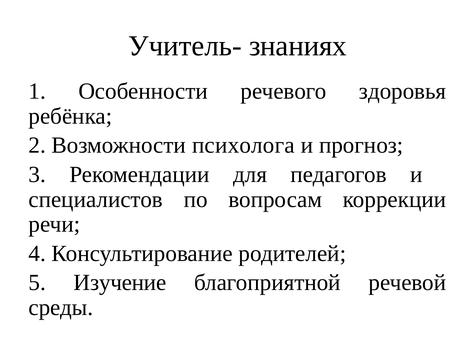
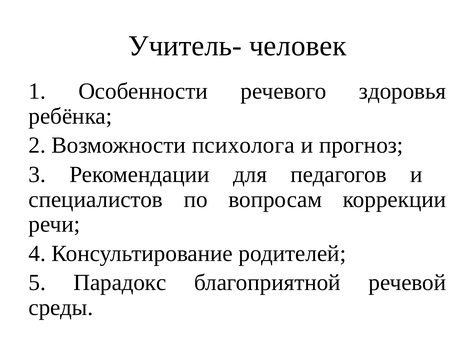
знаниях: знаниях -> человек (298, 46)
Изучение: Изучение -> Парадокс (120, 283)
